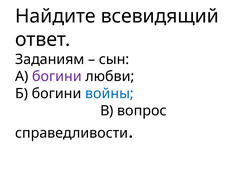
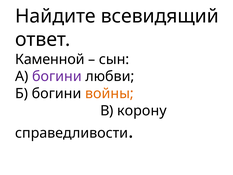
Заданиям: Заданиям -> Каменной (50, 59)
войны colour: blue -> orange (109, 93)
вопрос: вопрос -> корону (142, 111)
